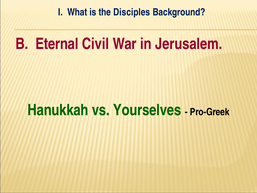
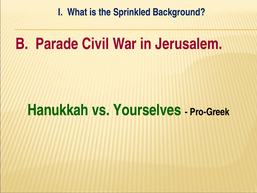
Disciples: Disciples -> Sprinkled (132, 12)
Eternal: Eternal -> Parade (57, 44)
